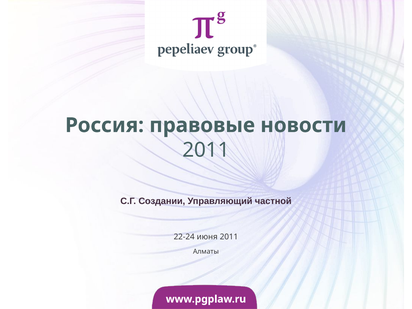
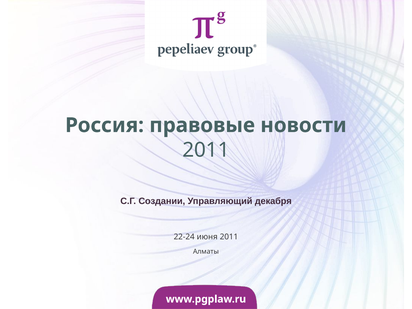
частной: частной -> декабря (273, 201)
